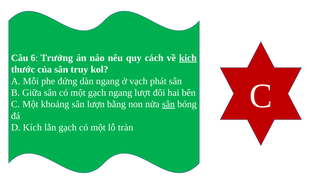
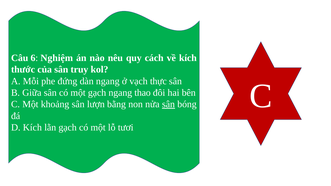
Trưởng: Trưởng -> Nghiệm (57, 58)
kích underline: present -> none (188, 58)
phát: phát -> thực (158, 81)
lượt: lượt -> thao (143, 93)
tràn: tràn -> tươi (126, 128)
